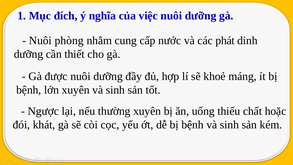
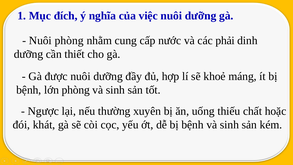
phát: phát -> phải (225, 40)
lớn xuyên: xuyên -> phòng (76, 90)
